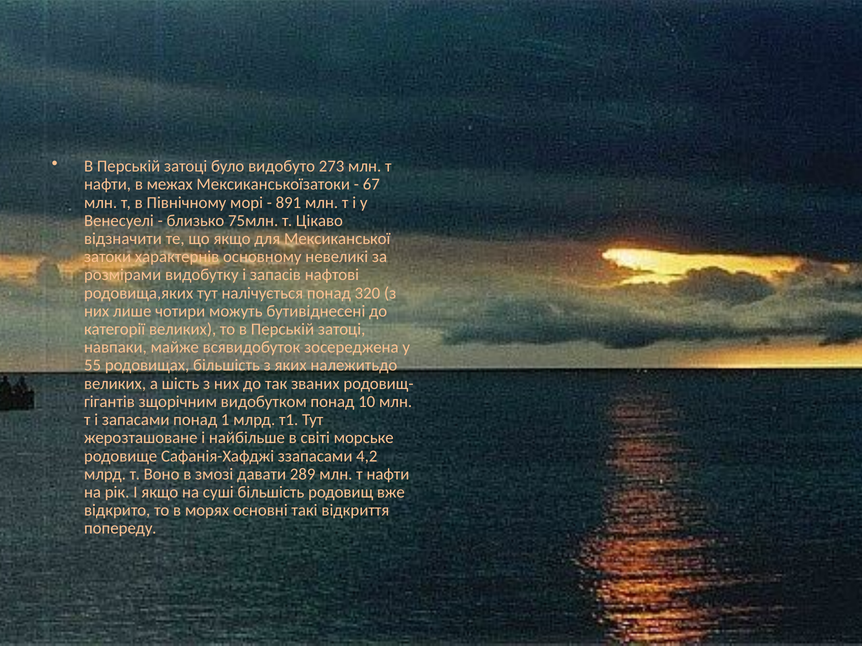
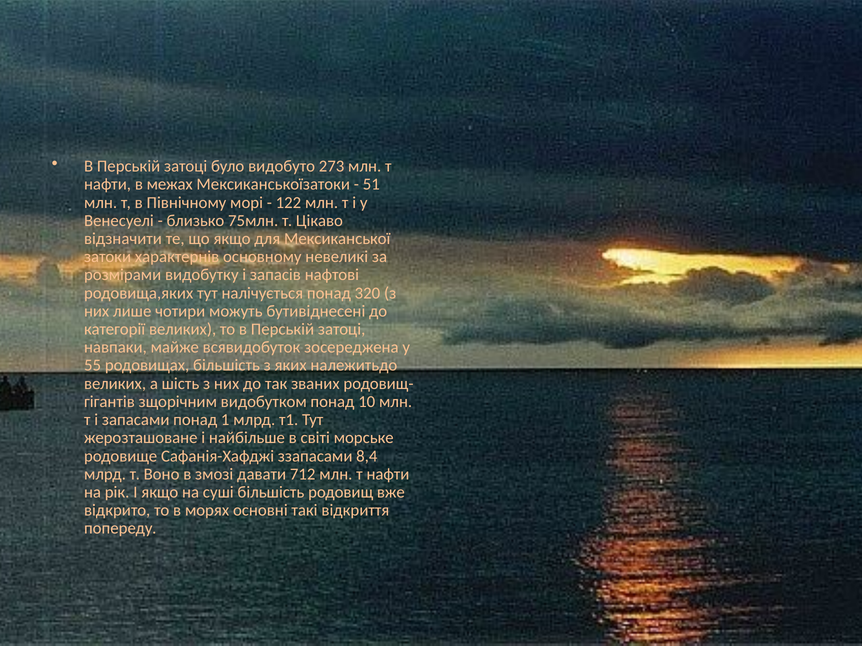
67: 67 -> 51 (371, 185)
891: 891 -> 122 (288, 203)
4,2: 4,2 -> 8,4 (367, 456)
289: 289 -> 712 (303, 474)
